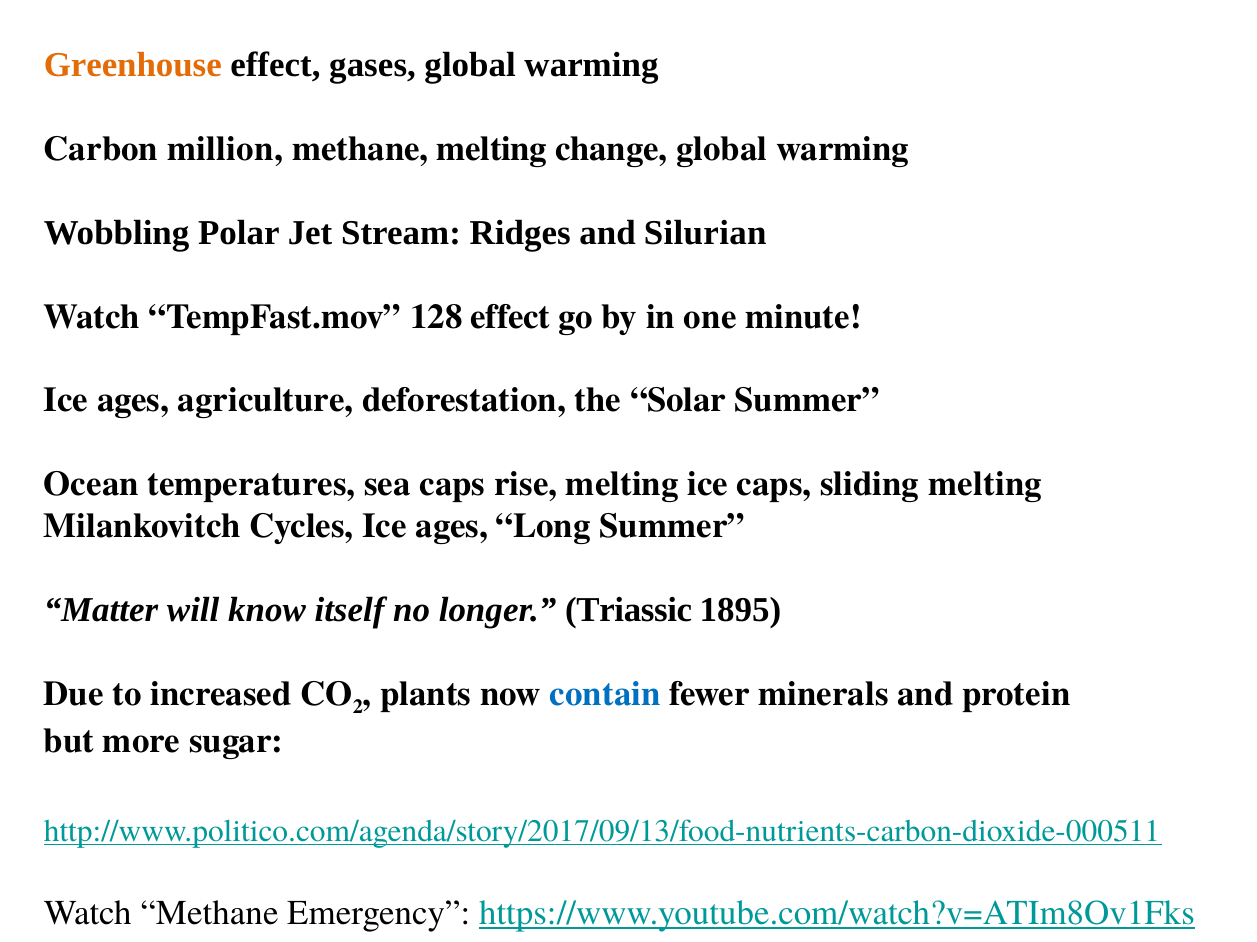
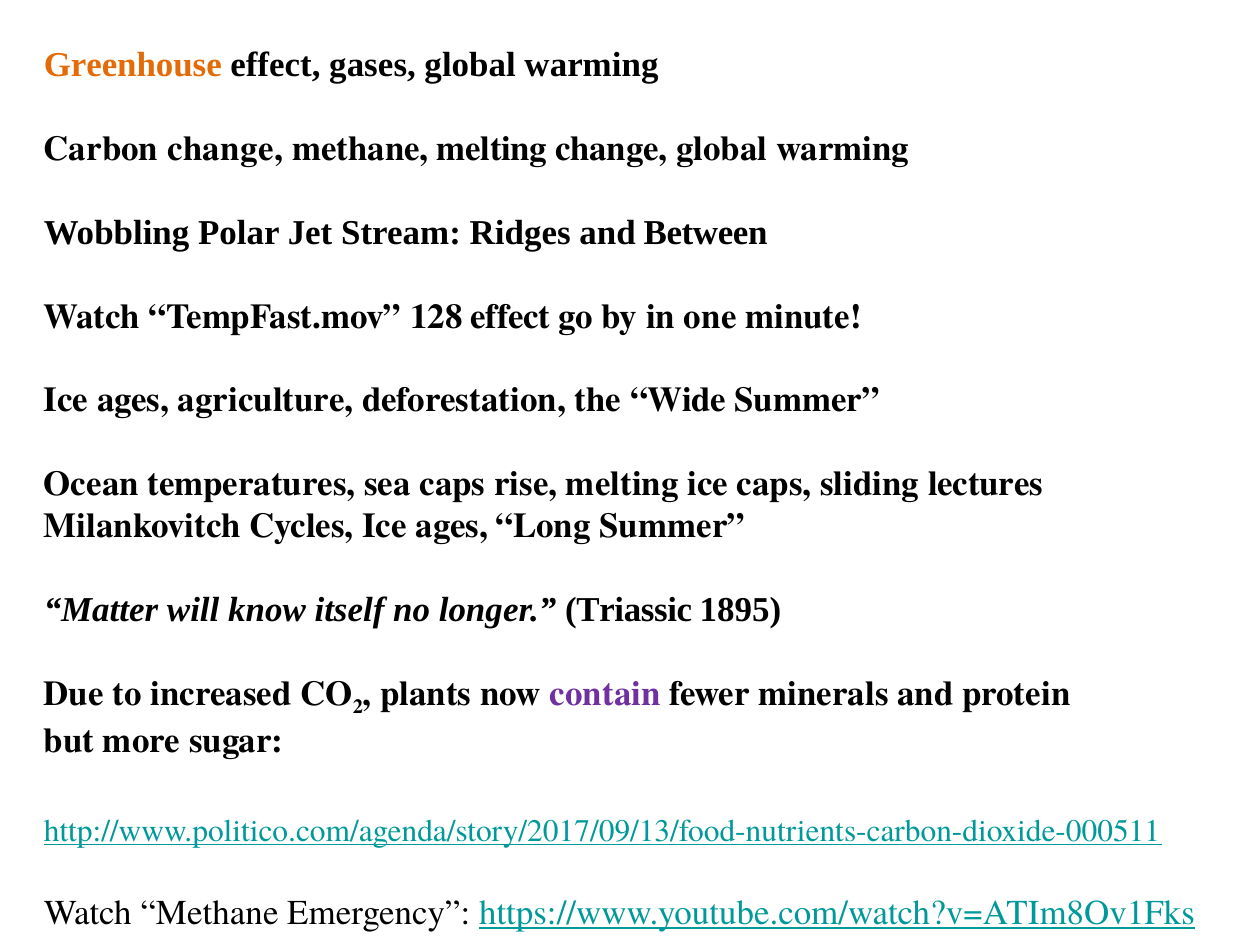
Carbon million: million -> change (225, 149)
Silurian: Silurian -> Between (706, 233)
Solar: Solar -> Wide (678, 401)
sliding melting: melting -> lectures (986, 485)
contain colour: blue -> purple (605, 694)
